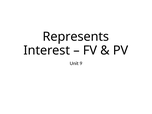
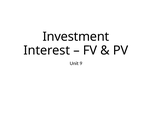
Represents: Represents -> Investment (76, 37)
